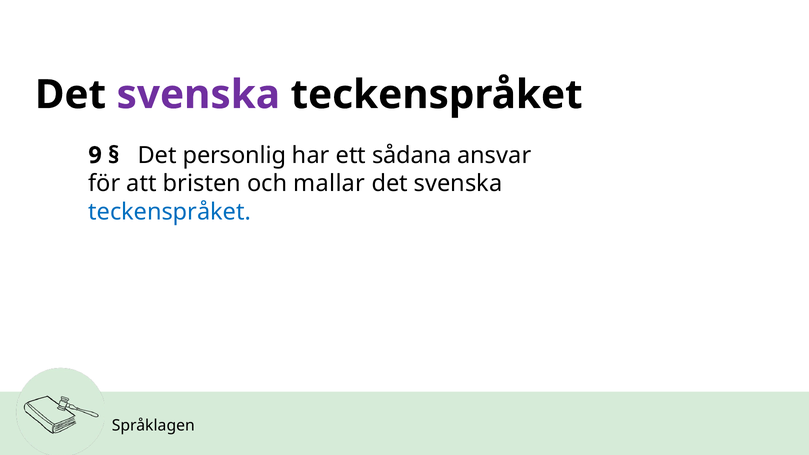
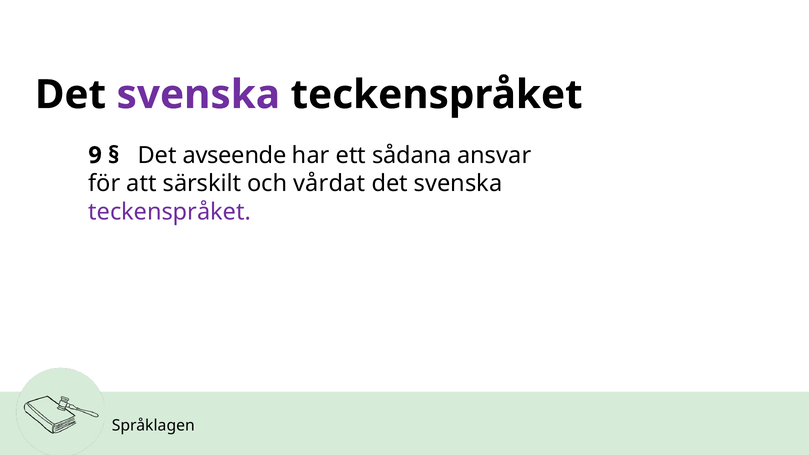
personlig: personlig -> avseende (235, 155)
bristen: bristen -> särskilt (202, 184)
mallar: mallar -> vårdat (329, 184)
teckenspråket colour: blue -> purple (170, 212)
